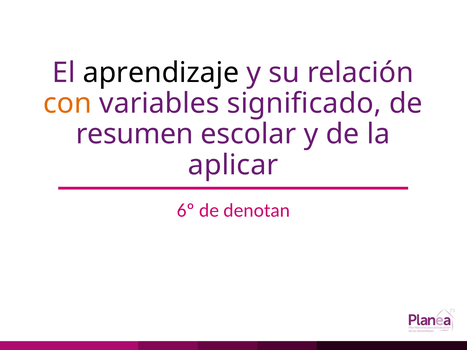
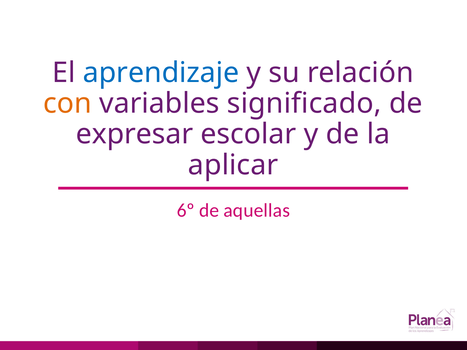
aprendizaje colour: black -> blue (161, 73)
resumen: resumen -> expresar (135, 134)
denotan: denotan -> aquellas (257, 211)
